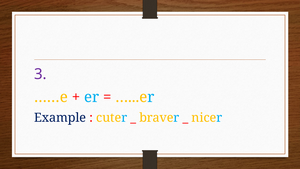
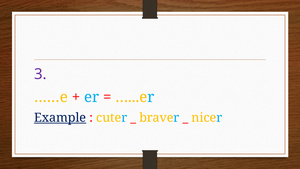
Example underline: none -> present (60, 118)
